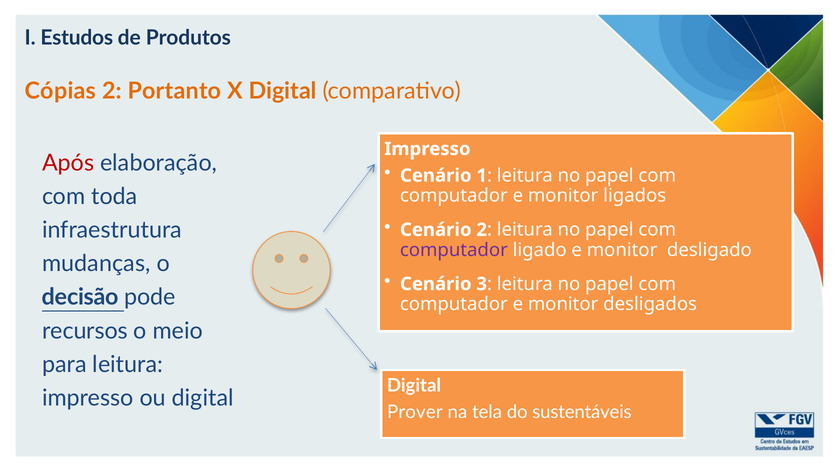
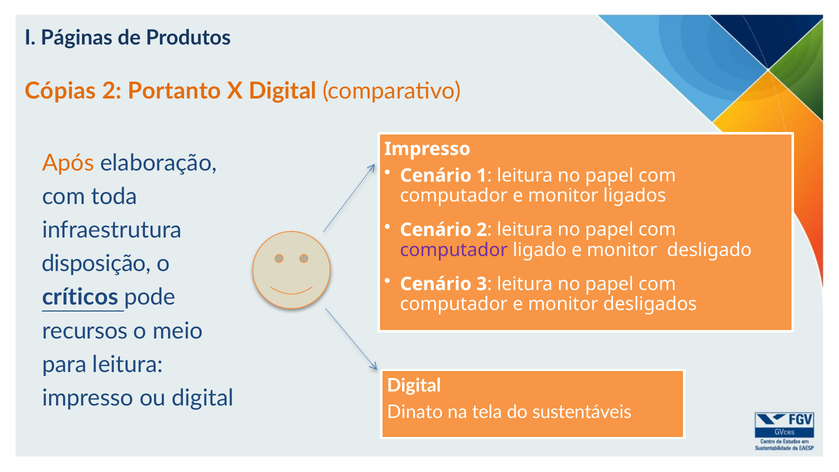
Estudos: Estudos -> Páginas (77, 38)
Após colour: red -> orange (68, 163)
mudanças: mudanças -> disposição (96, 264)
decisão: decisão -> críticos (80, 297)
Prover: Prover -> Dinato (415, 412)
